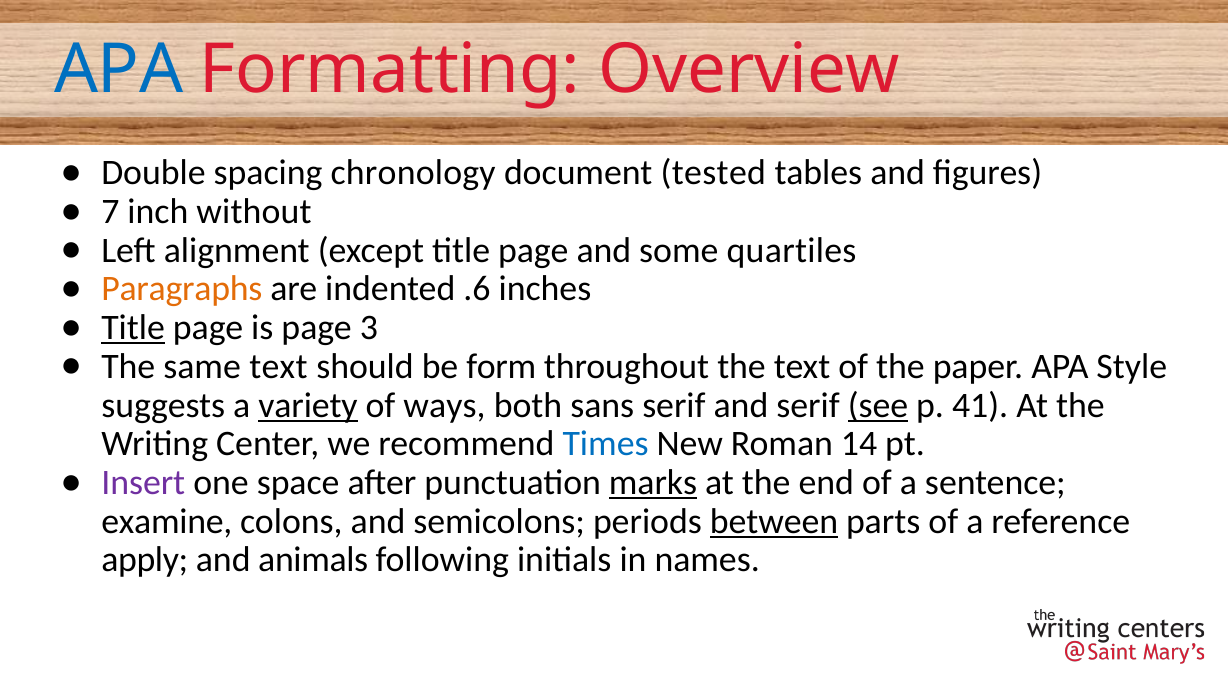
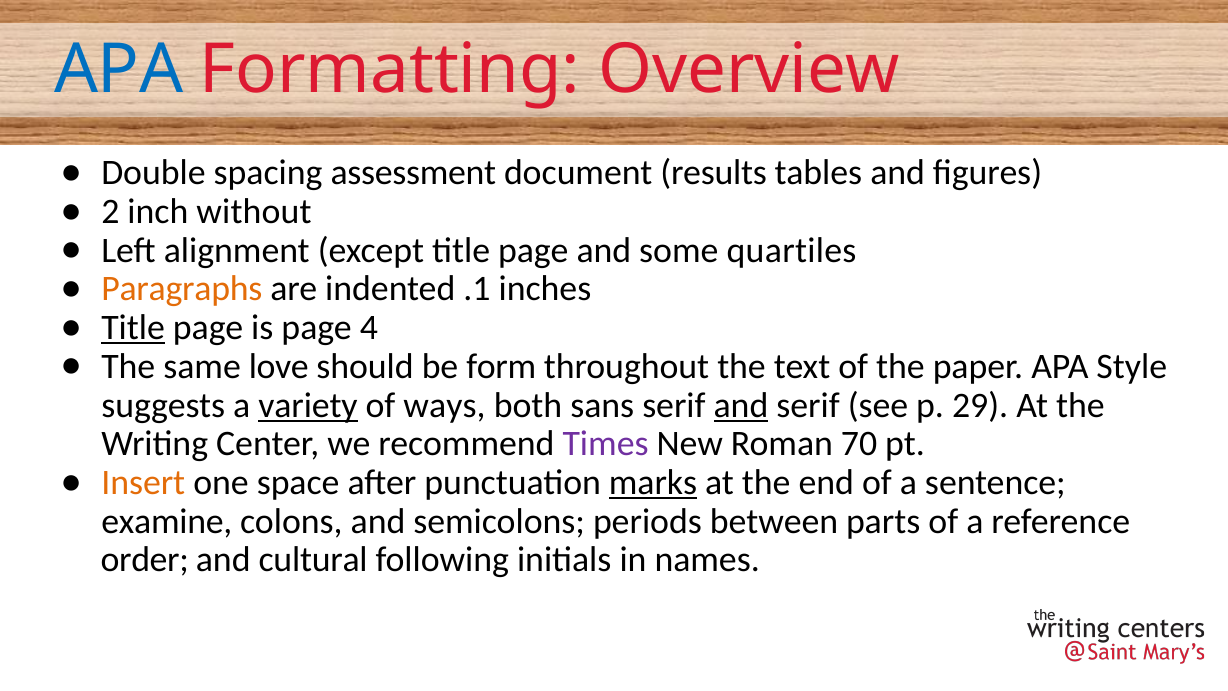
chronology: chronology -> assessment (413, 173)
tested: tested -> results (714, 173)
7: 7 -> 2 (110, 212)
.6: .6 -> .1 (477, 289)
3: 3 -> 4 (369, 328)
same text: text -> love (279, 366)
and underline: none -> present (741, 405)
see underline: present -> none (878, 405)
41: 41 -> 29 (980, 405)
Times colour: blue -> purple (606, 444)
14: 14 -> 70 (859, 444)
Insert colour: purple -> orange (143, 482)
between underline: present -> none (774, 521)
apply: apply -> order (145, 560)
animals: animals -> cultural (313, 560)
